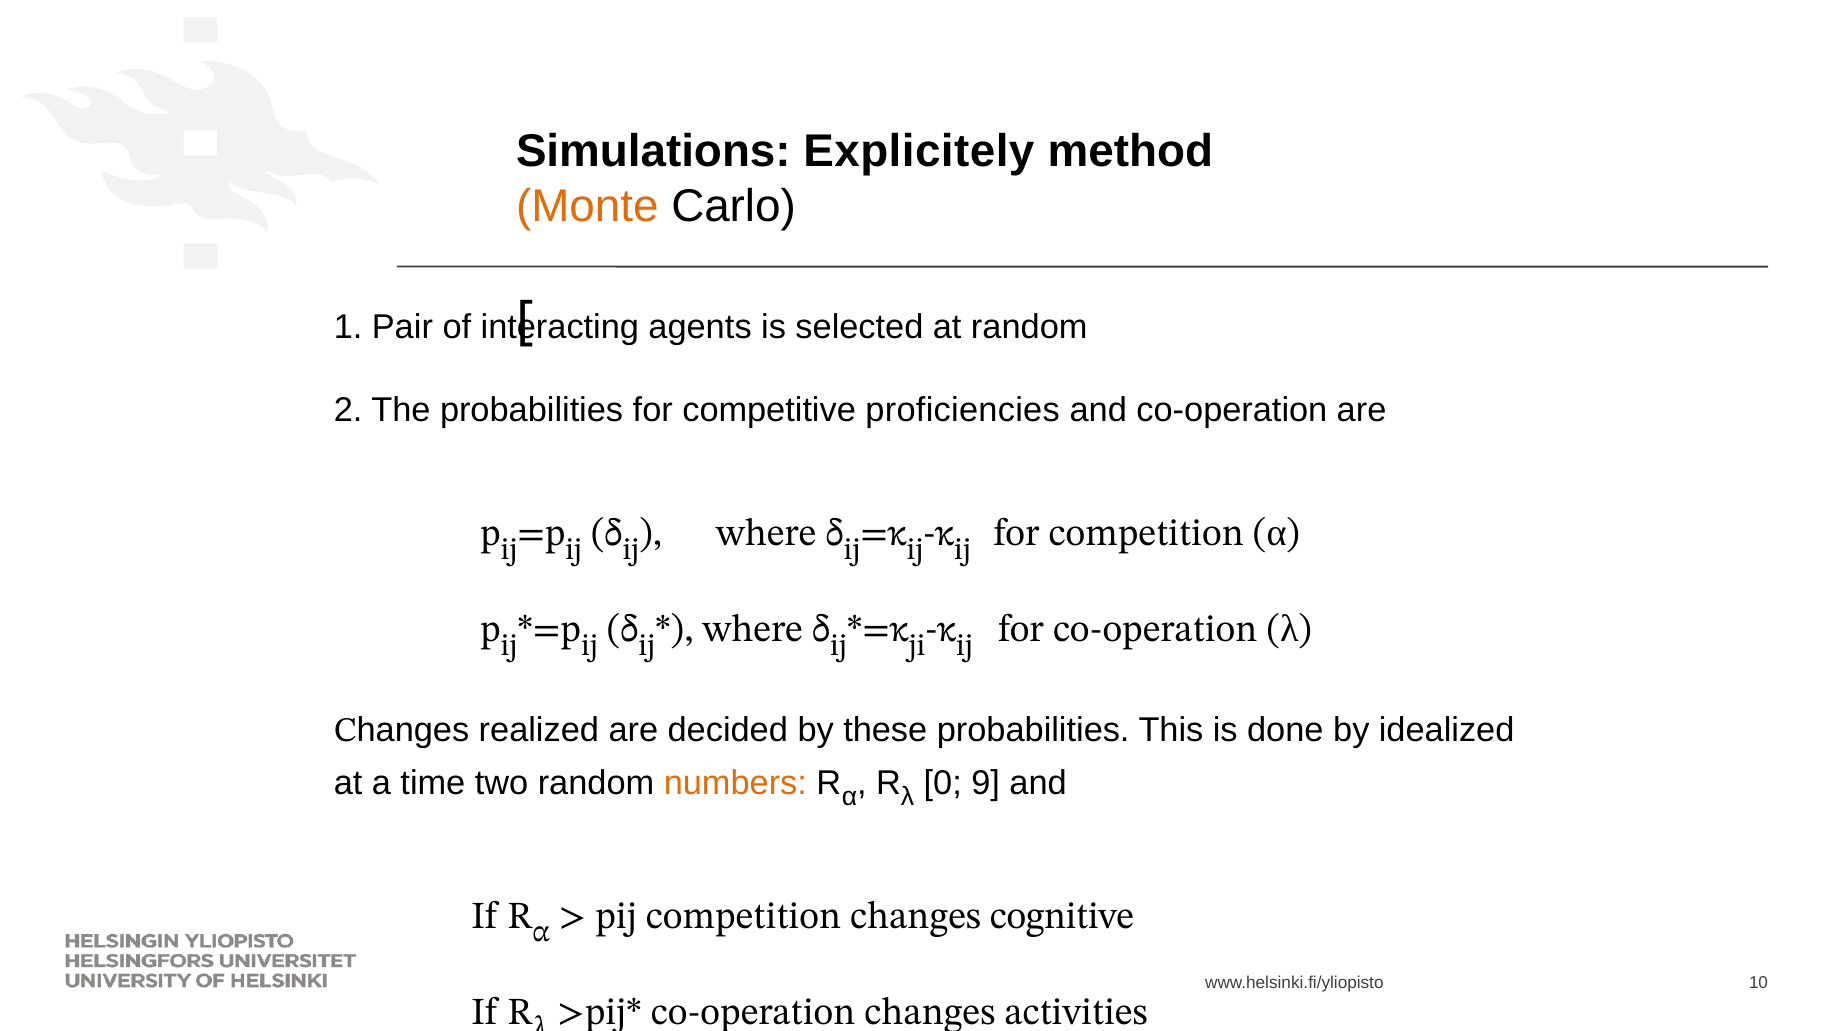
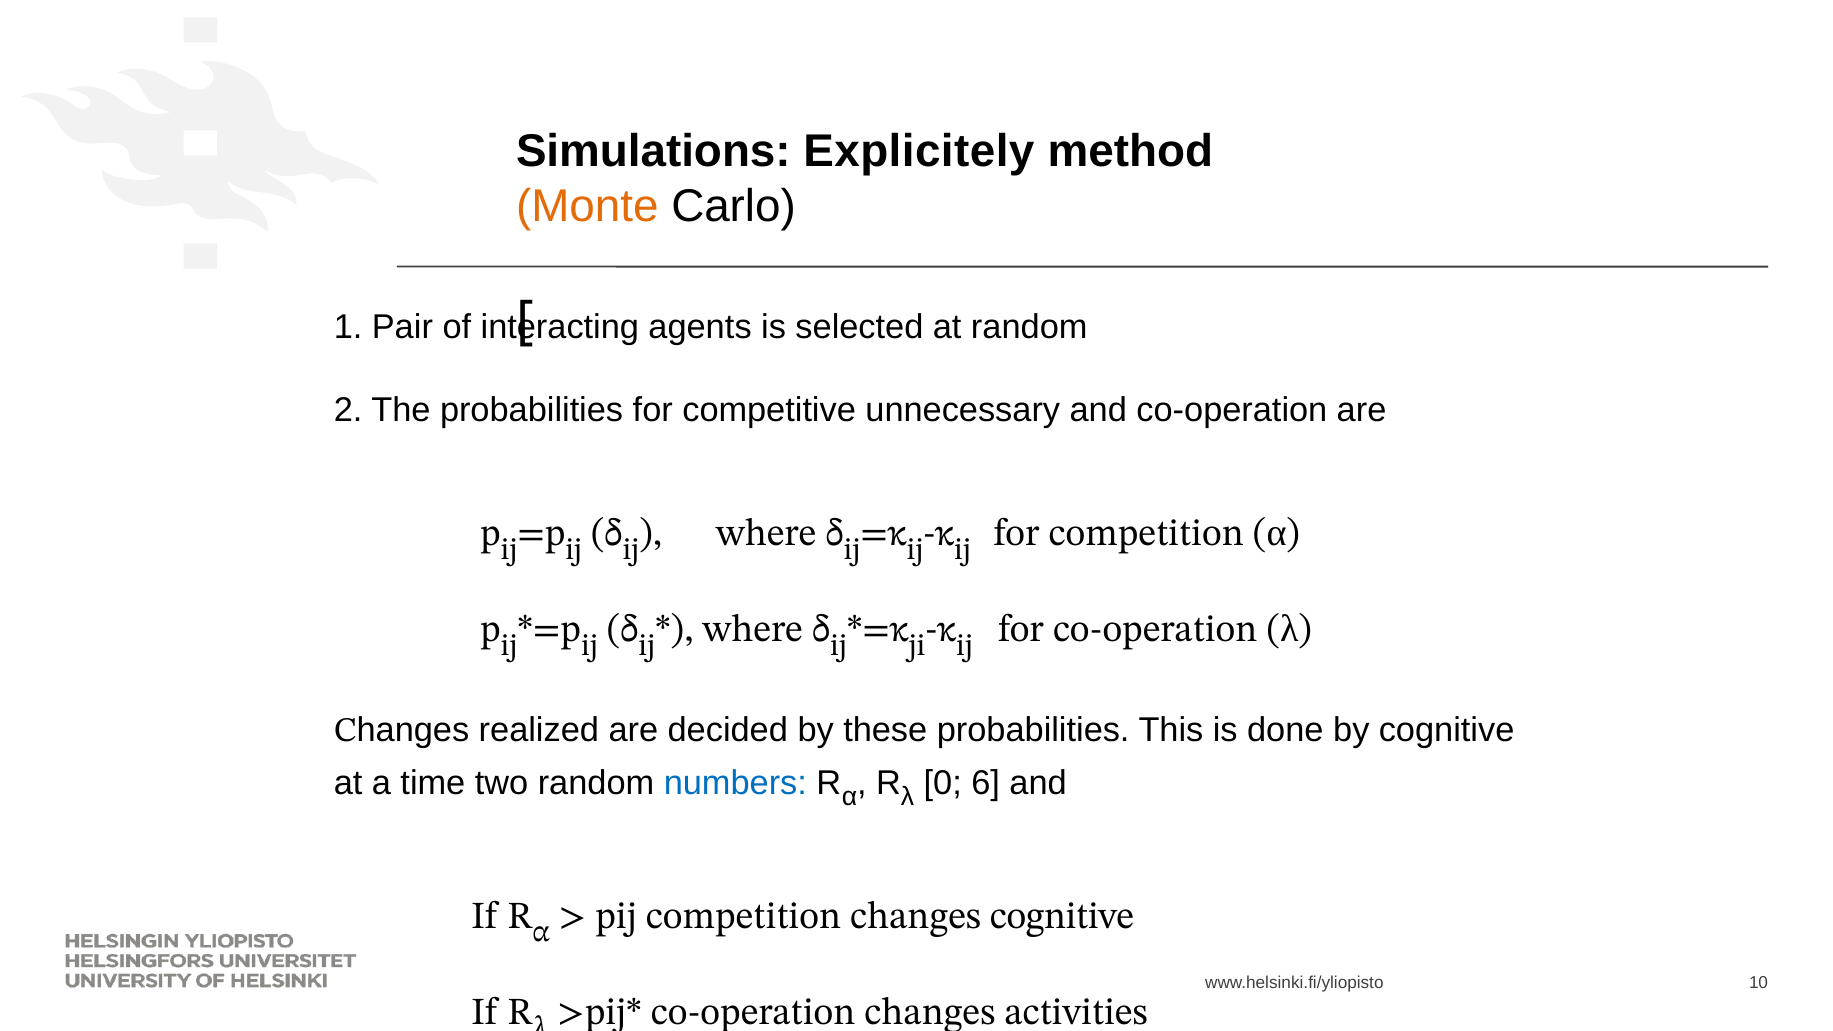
proficiencies: proficiencies -> unnecessary (963, 410)
by idealized: idealized -> cognitive (1447, 730)
numbers colour: orange -> blue (735, 783)
9: 9 -> 6 (986, 783)
